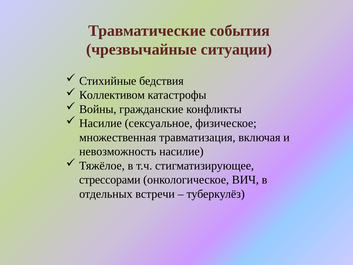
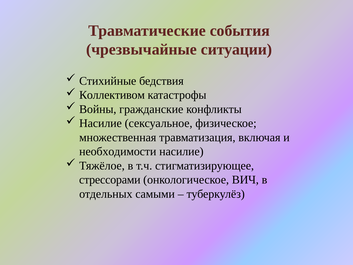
невозможность: невозможность -> необходимости (118, 151)
встречи: встречи -> самыми (155, 194)
